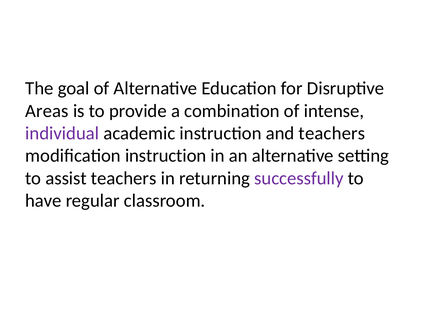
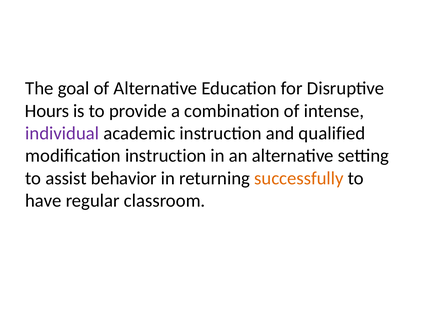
Areas: Areas -> Hours (47, 111)
and teachers: teachers -> qualified (332, 133)
assist teachers: teachers -> behavior (124, 178)
successfully colour: purple -> orange (299, 178)
